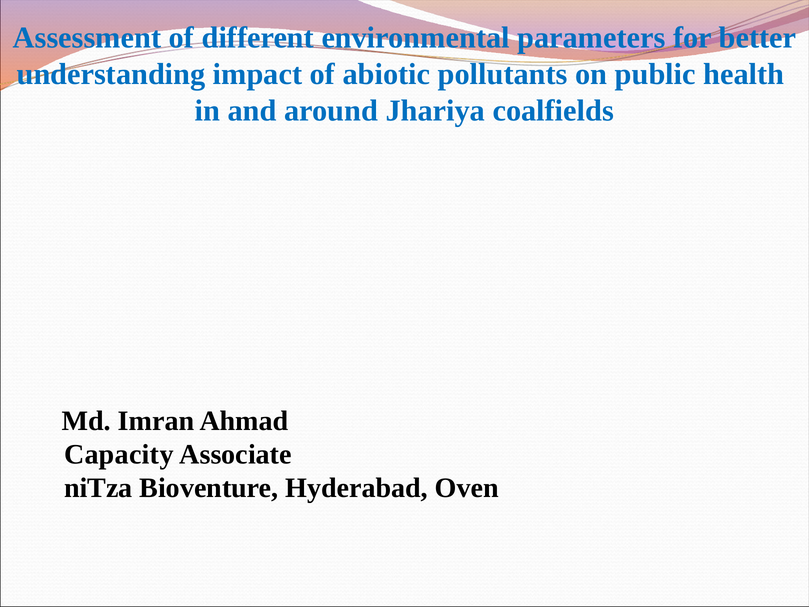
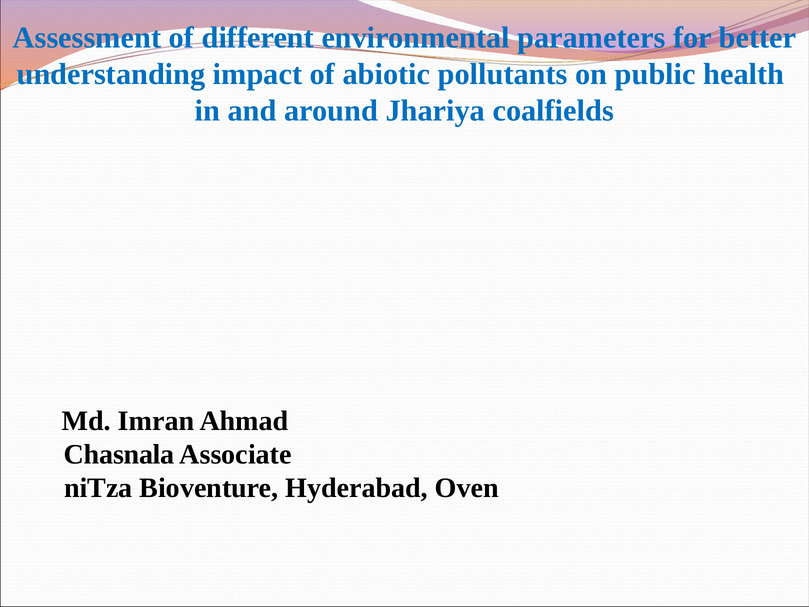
Capacity: Capacity -> Chasnala (119, 454)
